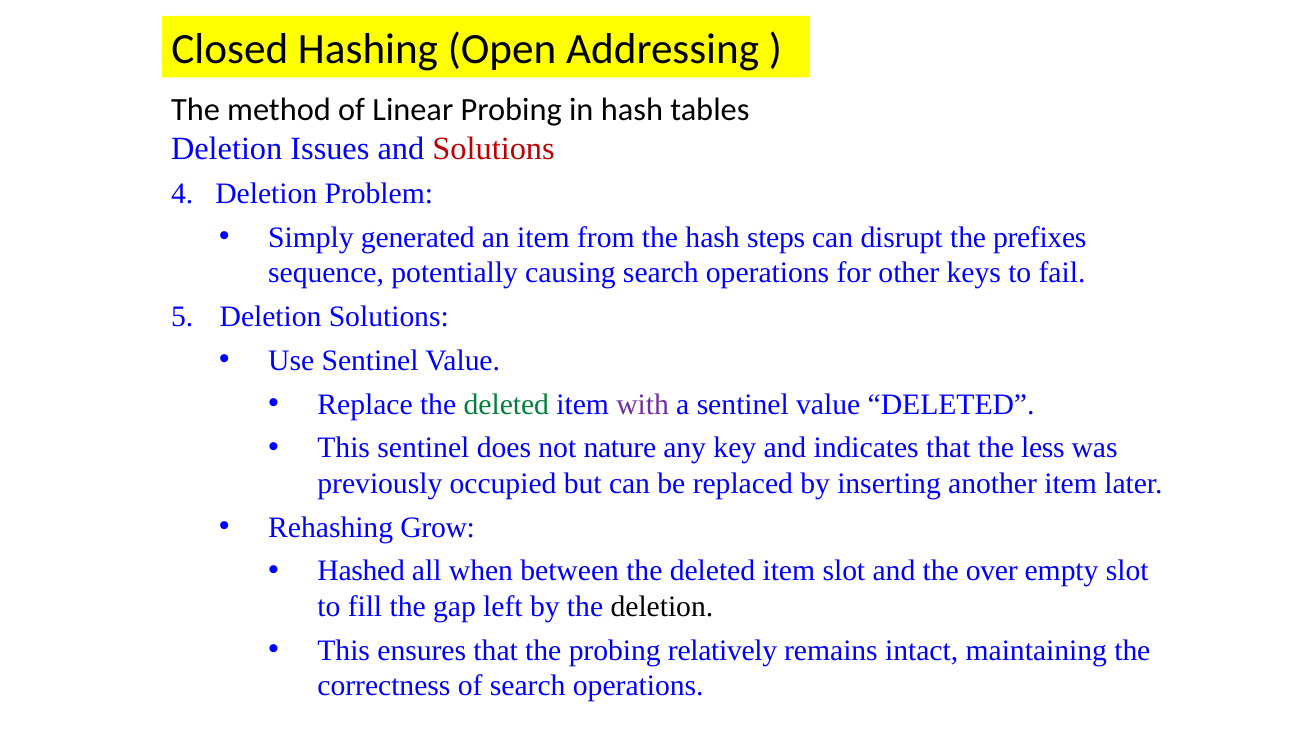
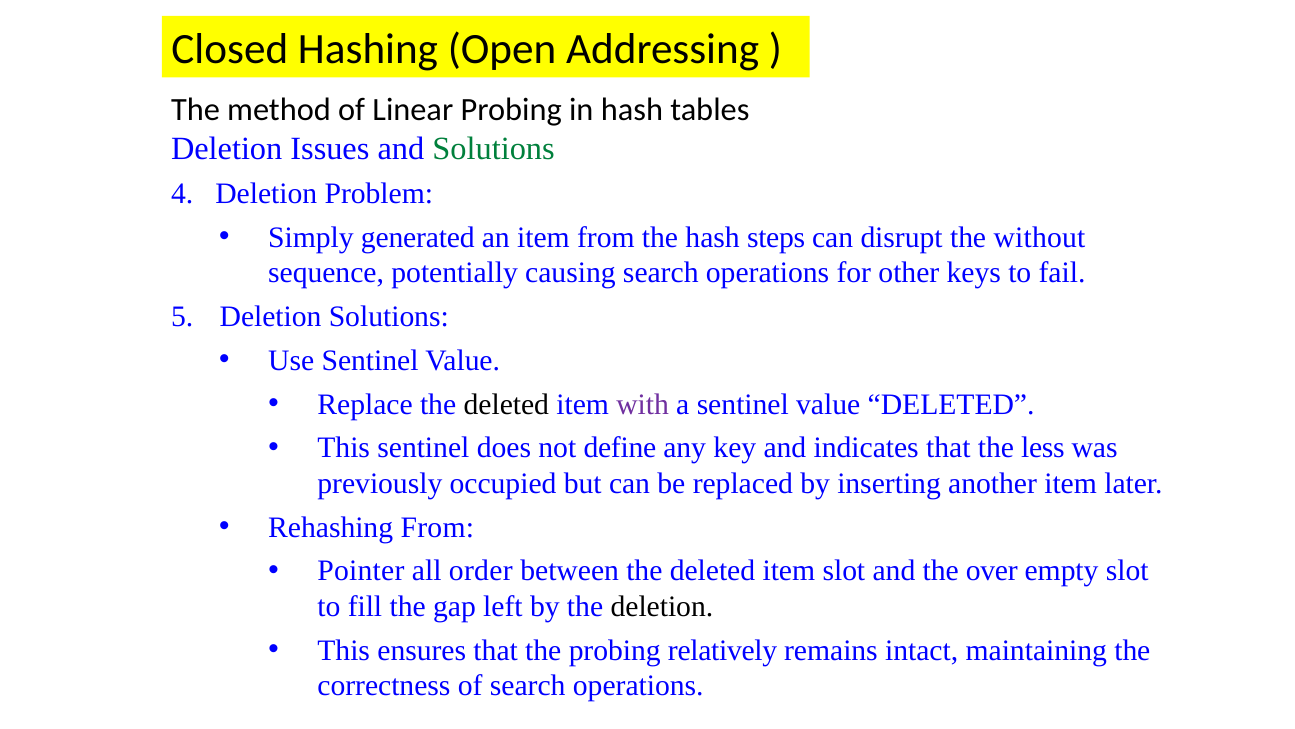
Solutions colour: red -> green (494, 148)
prefixes: prefixes -> without (1039, 237)
deleted colour: green -> black (506, 404)
nature: nature -> define (620, 448)
Rehashing Grow: Grow -> From (437, 527)
Hashed: Hashed -> Pointer (361, 571)
when: when -> order (481, 571)
